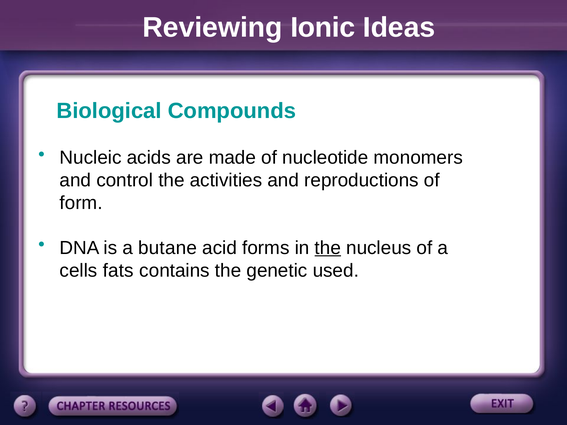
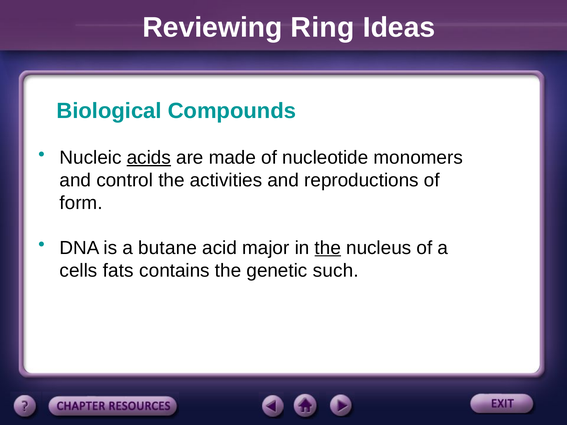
Ionic: Ionic -> Ring (323, 27)
acids underline: none -> present (149, 158)
forms: forms -> major (266, 248)
used: used -> such (336, 271)
